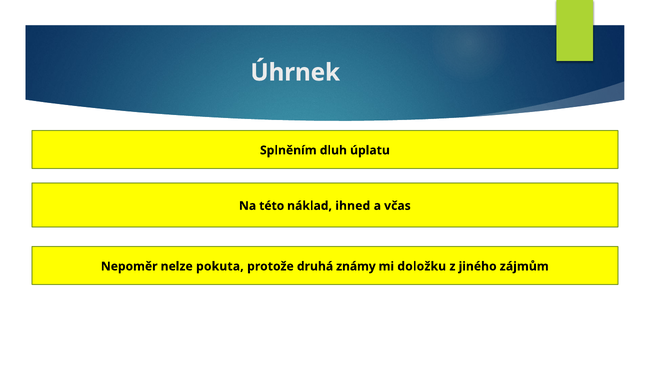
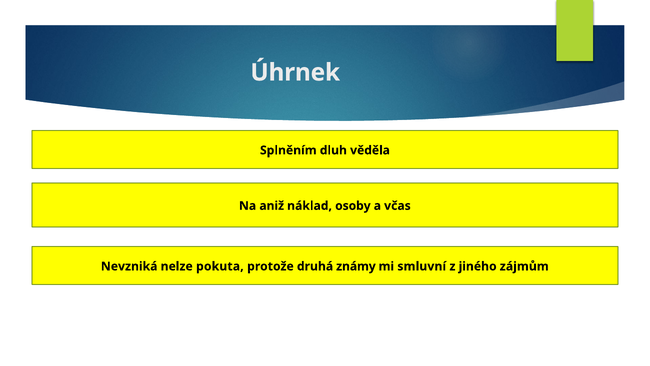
úplatu: úplatu -> věděla (370, 150)
této: této -> aniž (272, 206)
ihned: ihned -> osoby (353, 206)
Nepoměr: Nepoměr -> Nevzniká (129, 266)
doložku: doložku -> smluvní (422, 266)
